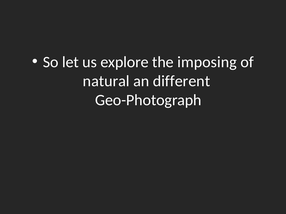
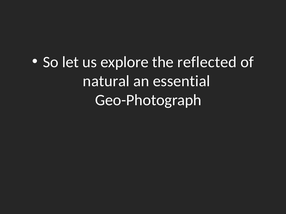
imposing: imposing -> reflected (207, 62)
different: different -> essential (181, 81)
